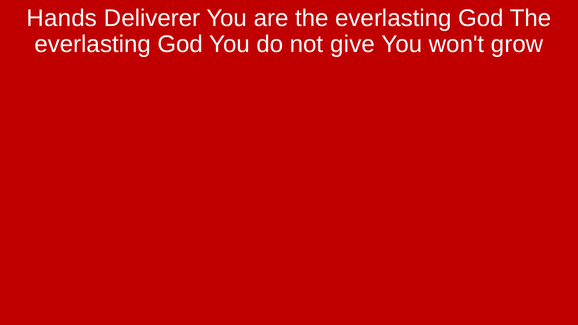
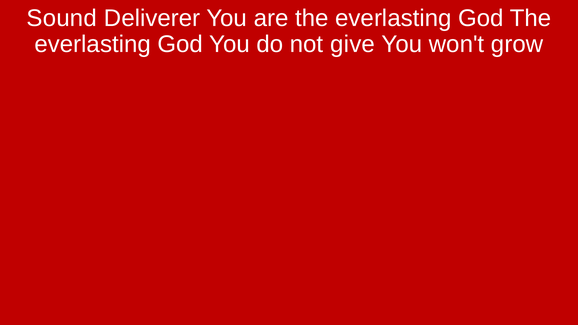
Hands: Hands -> Sound (62, 18)
